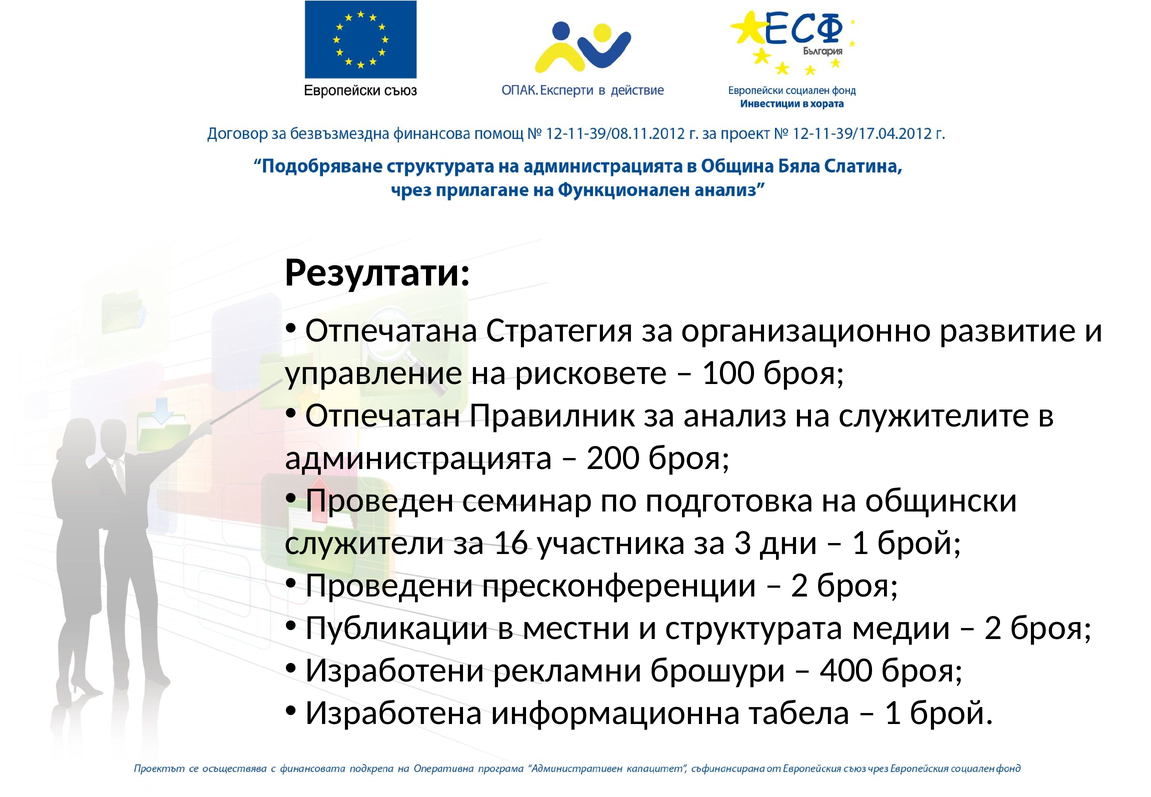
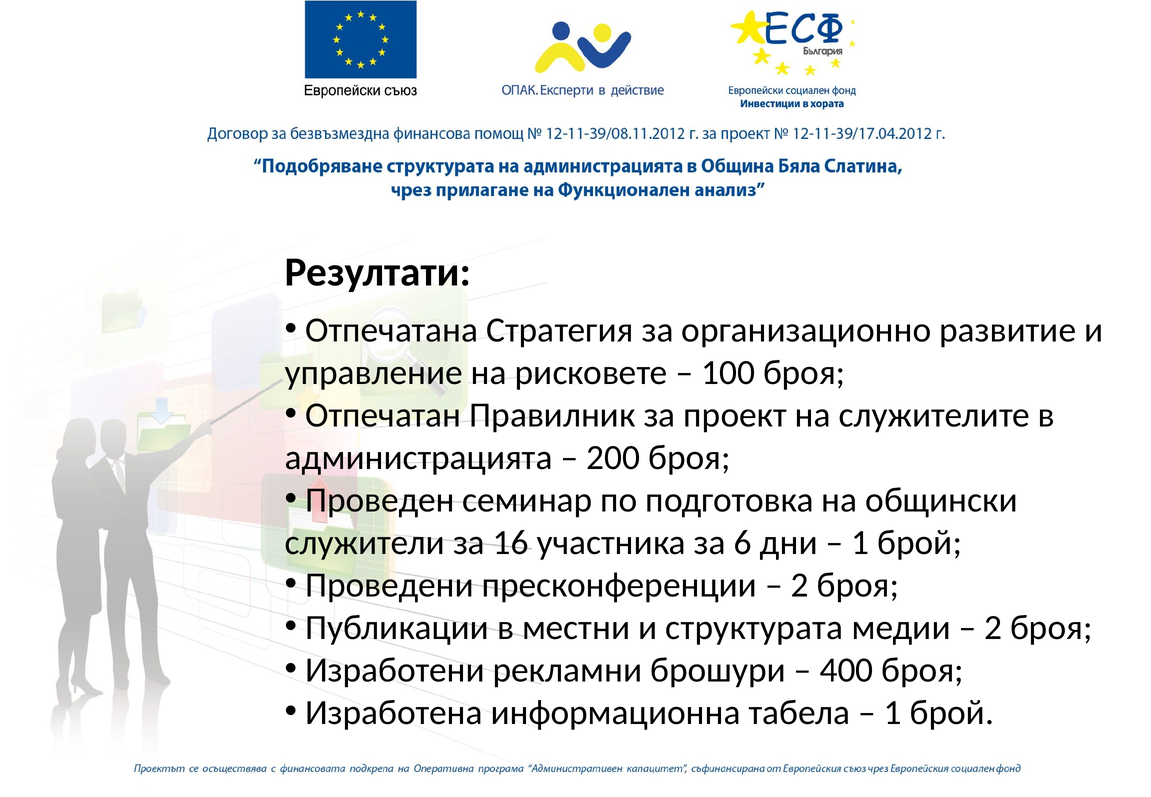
анализ: анализ -> проект (735, 415)
3: 3 -> 6 (743, 542)
